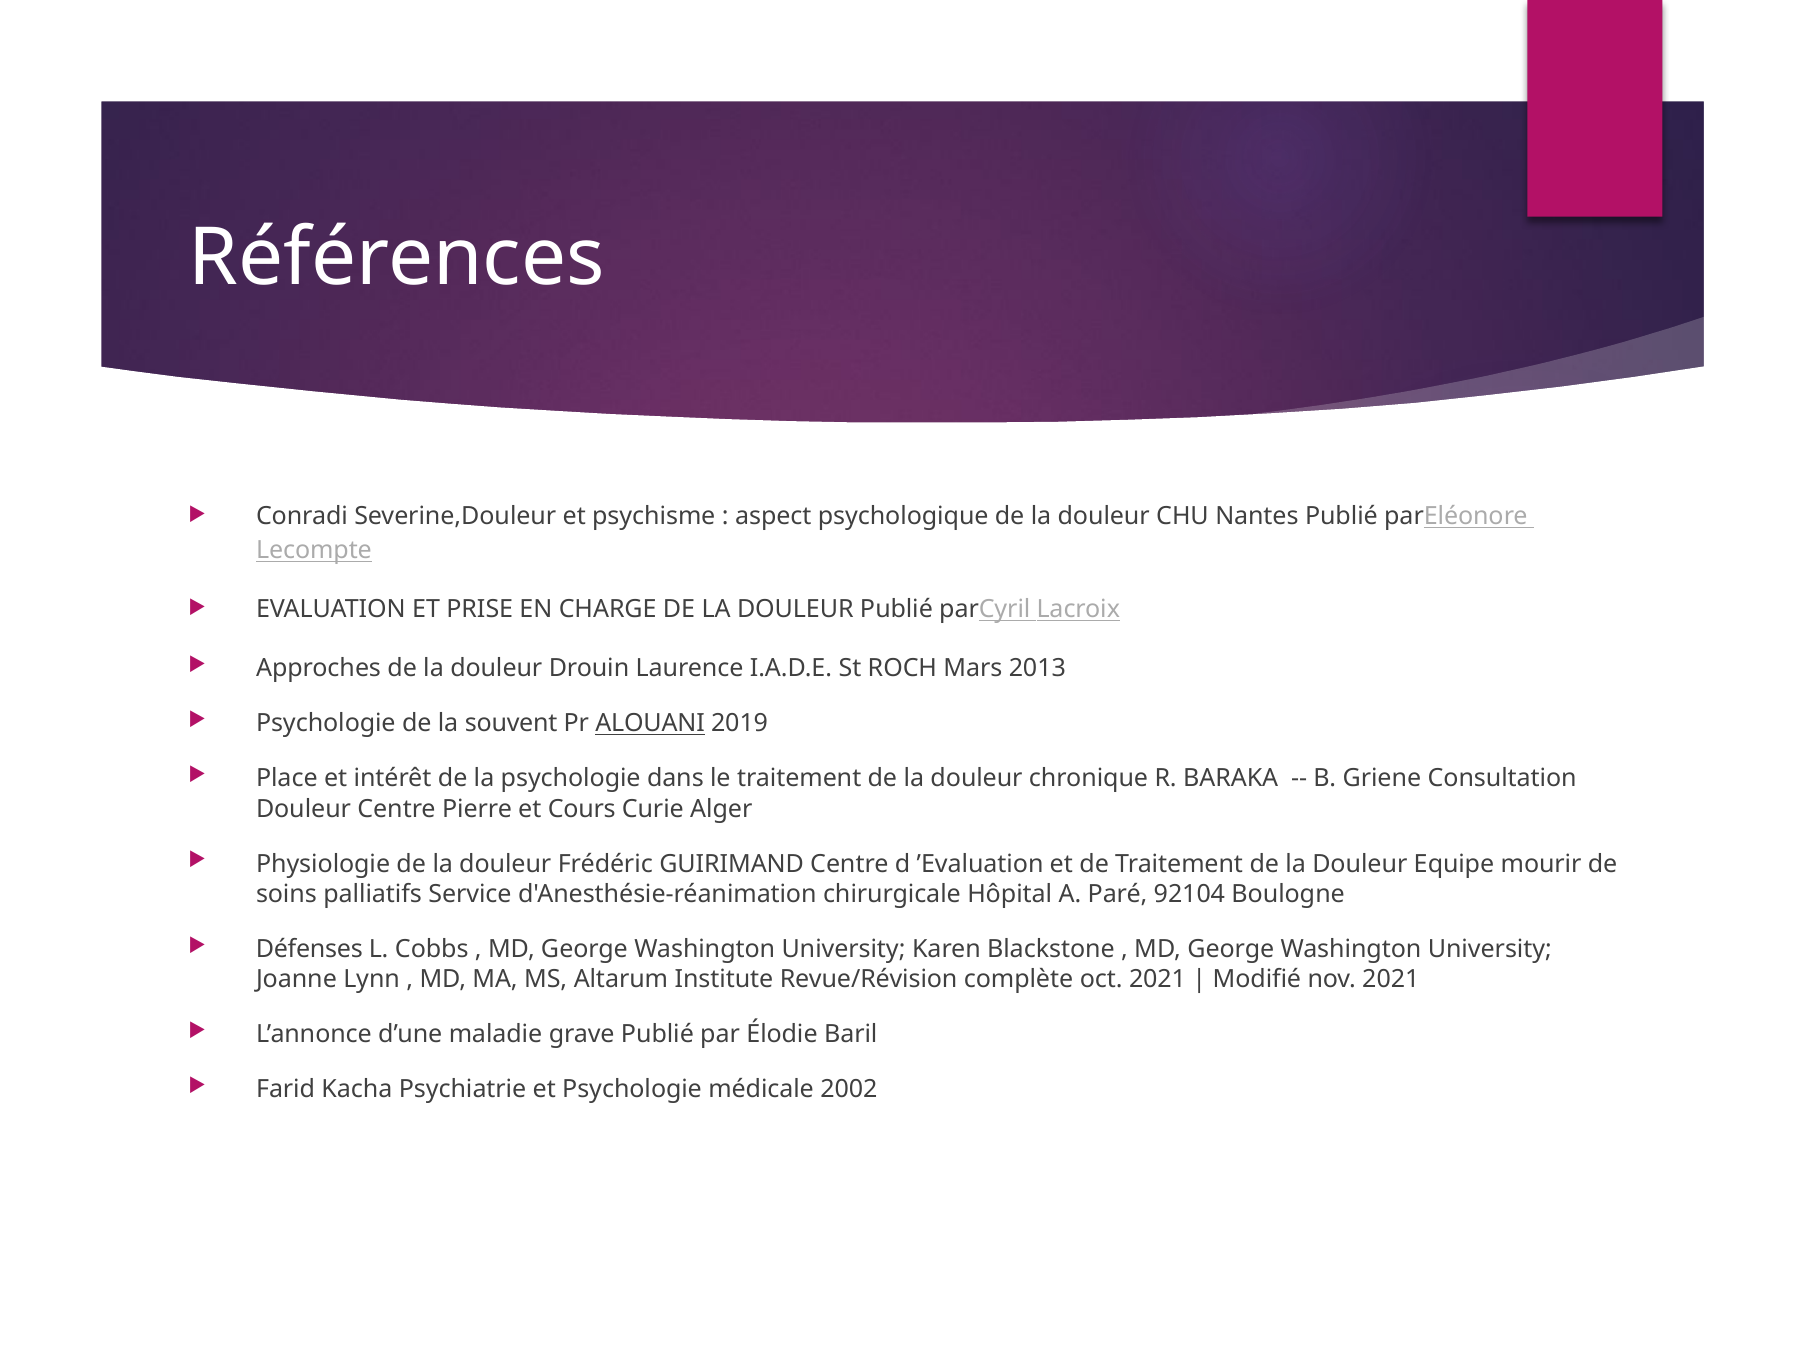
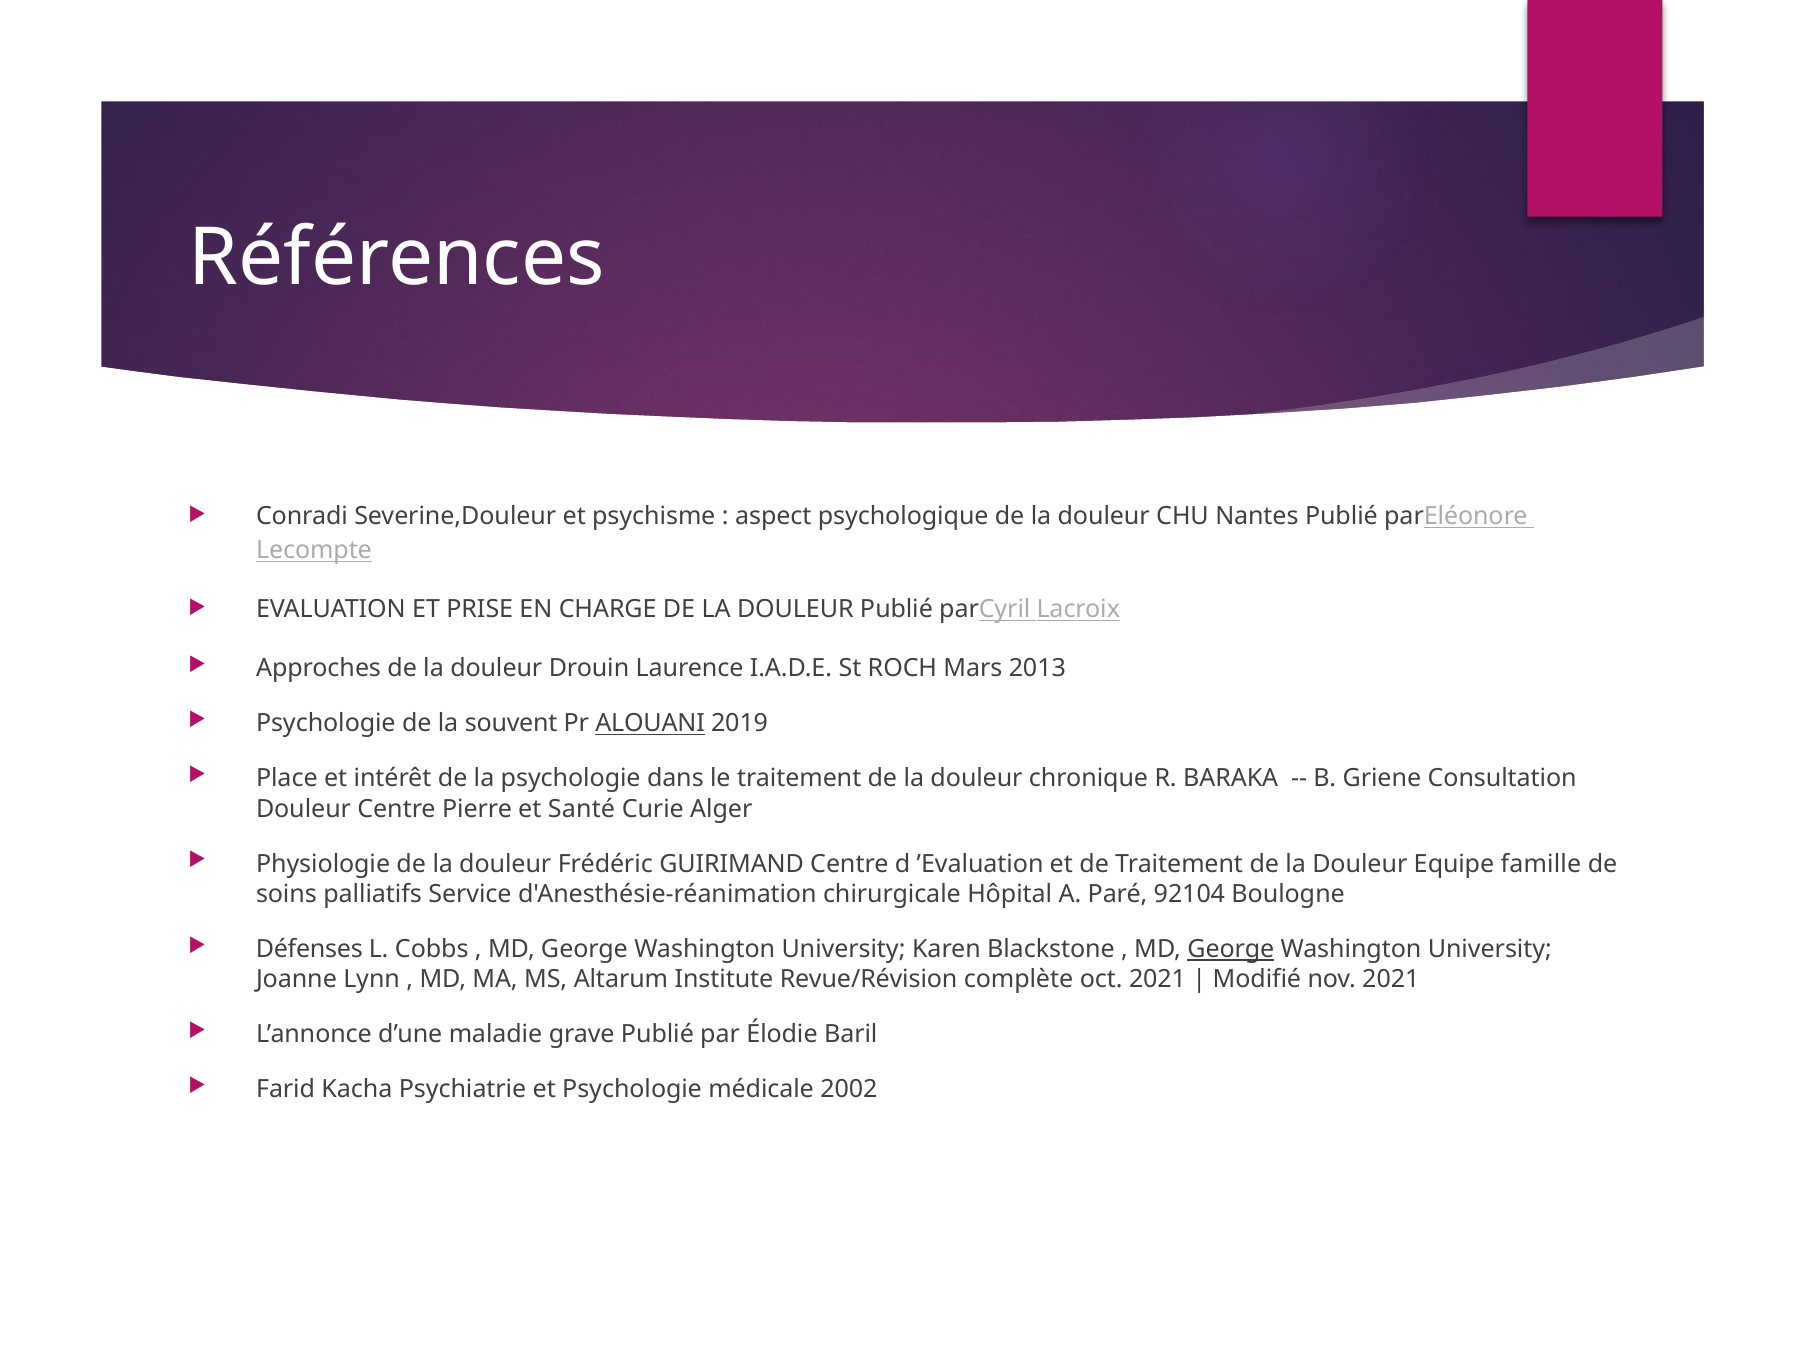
Cours: Cours -> Santé (582, 809)
mourir: mourir -> famille (1541, 864)
George underline: none -> present (1231, 949)
